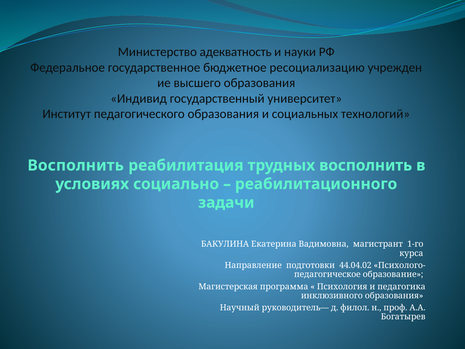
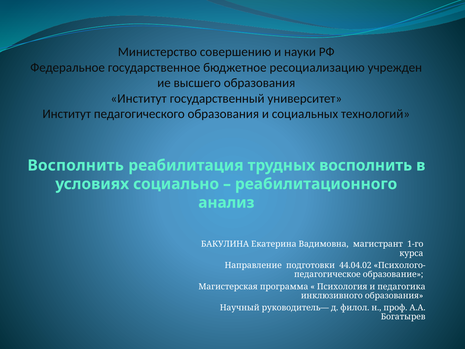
адекватность: адекватность -> совершению (236, 52)
Индивид: Индивид -> Институт (139, 98)
задачи: задачи -> анализ (226, 202)
